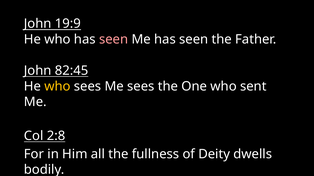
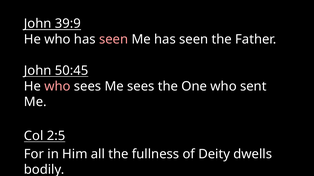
19:9: 19:9 -> 39:9 (68, 24)
82:45: 82:45 -> 50:45 (72, 71)
who colour: yellow -> pink (57, 87)
2:8: 2:8 -> 2:5 (56, 136)
